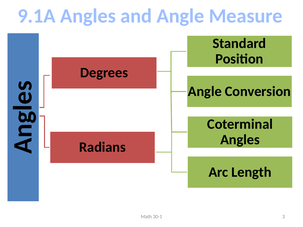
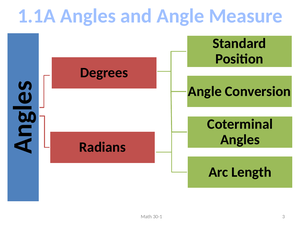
9.1A: 9.1A -> 1.1A (37, 16)
